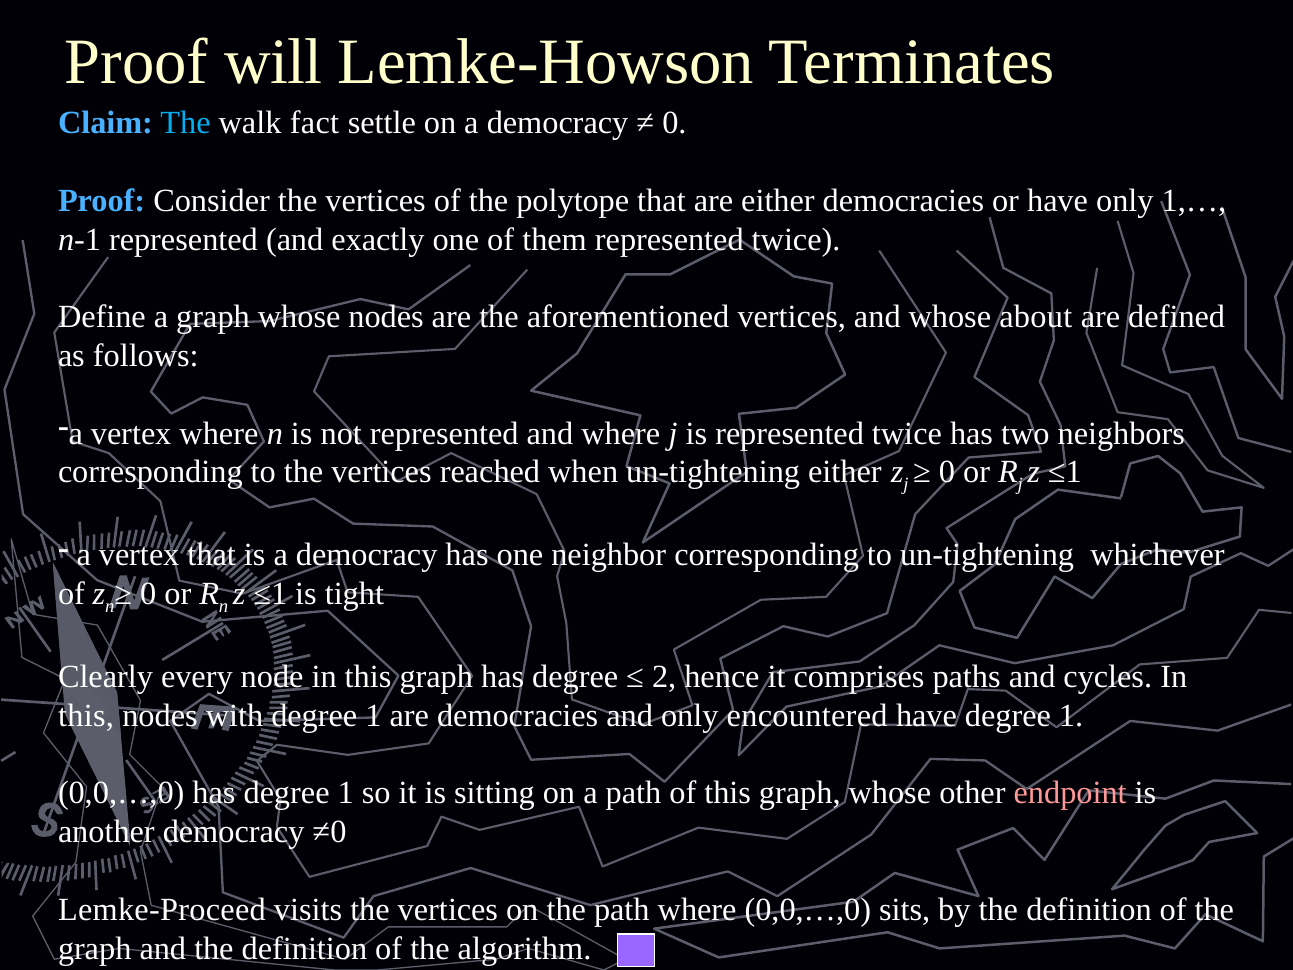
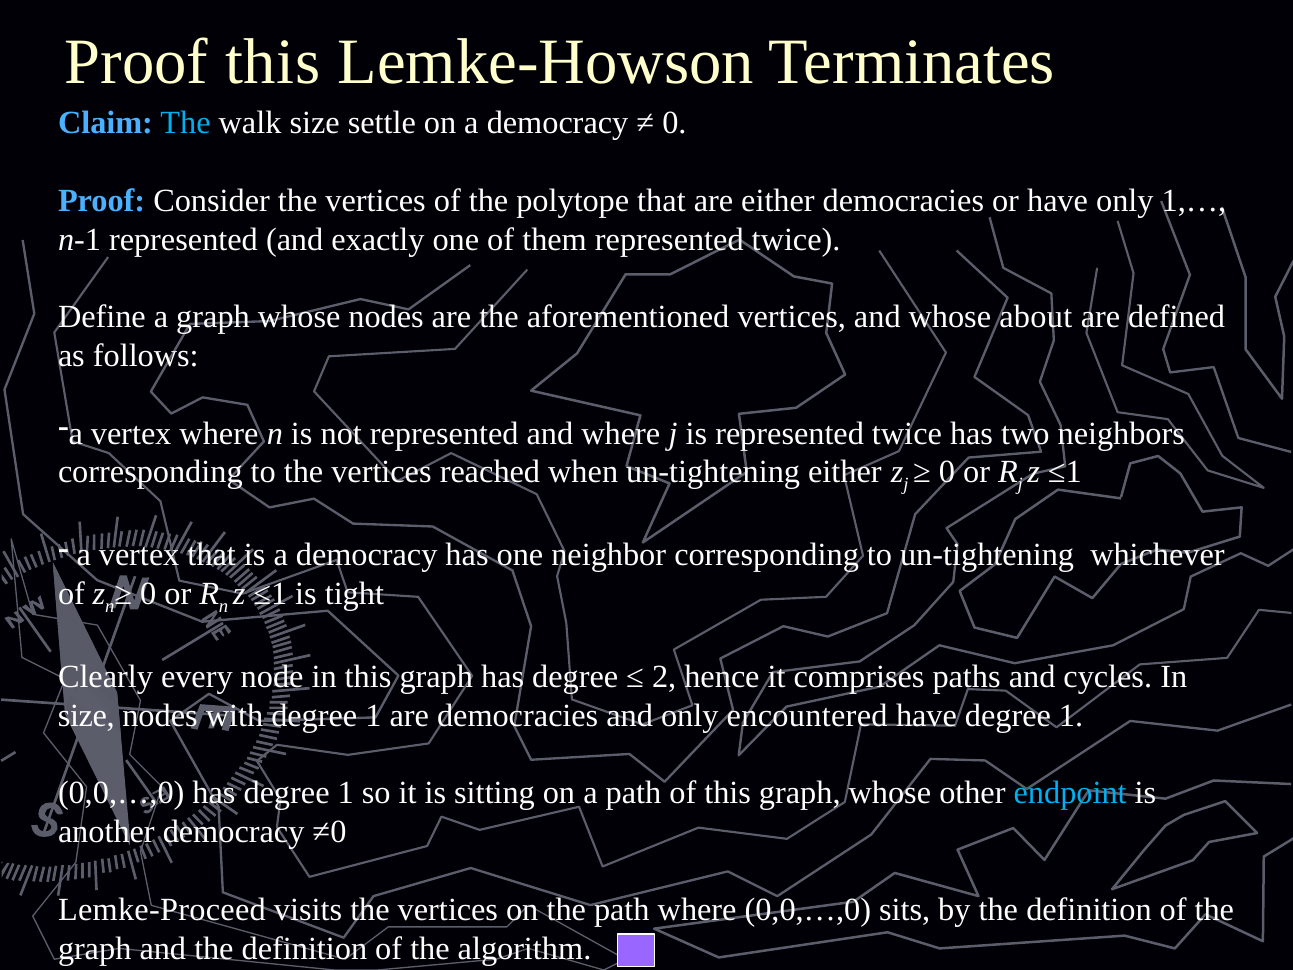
Proof will: will -> this (273, 62)
walk fact: fact -> size (315, 123)
this: this -> size (86, 715)
endpoint colour: pink -> light blue (1070, 793)
